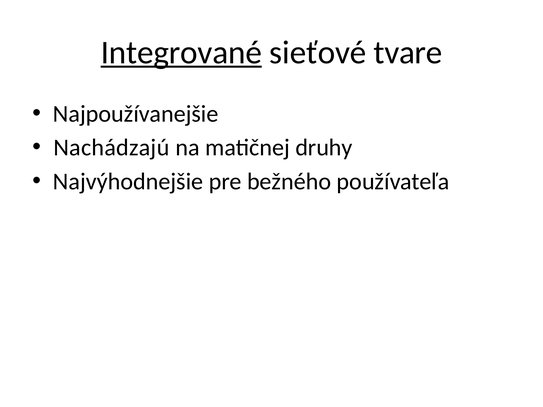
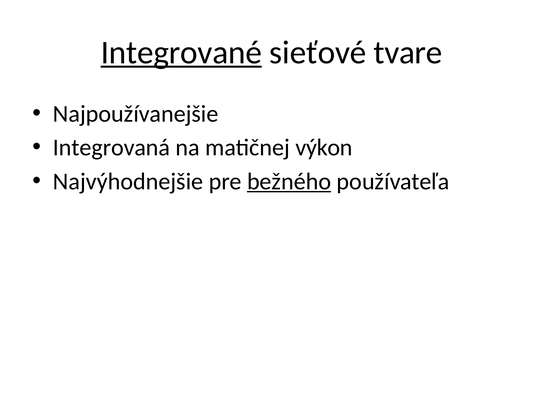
Nachádzajú: Nachádzajú -> Integrovaná (112, 148)
druhy: druhy -> výkon (324, 148)
bežného underline: none -> present (289, 182)
